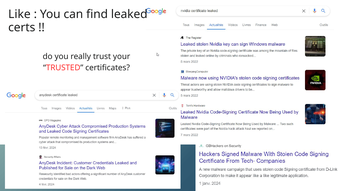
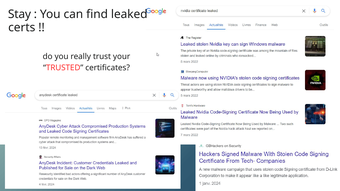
Like: Like -> Stay (20, 14)
